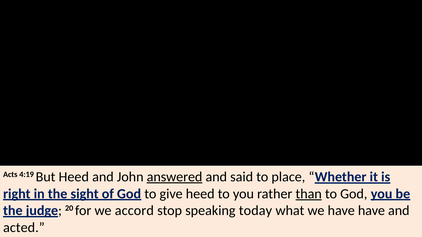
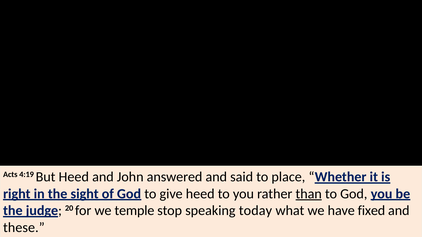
answered underline: present -> none (175, 177)
accord: accord -> temple (134, 211)
have have: have -> fixed (371, 211)
acted: acted -> these (24, 228)
